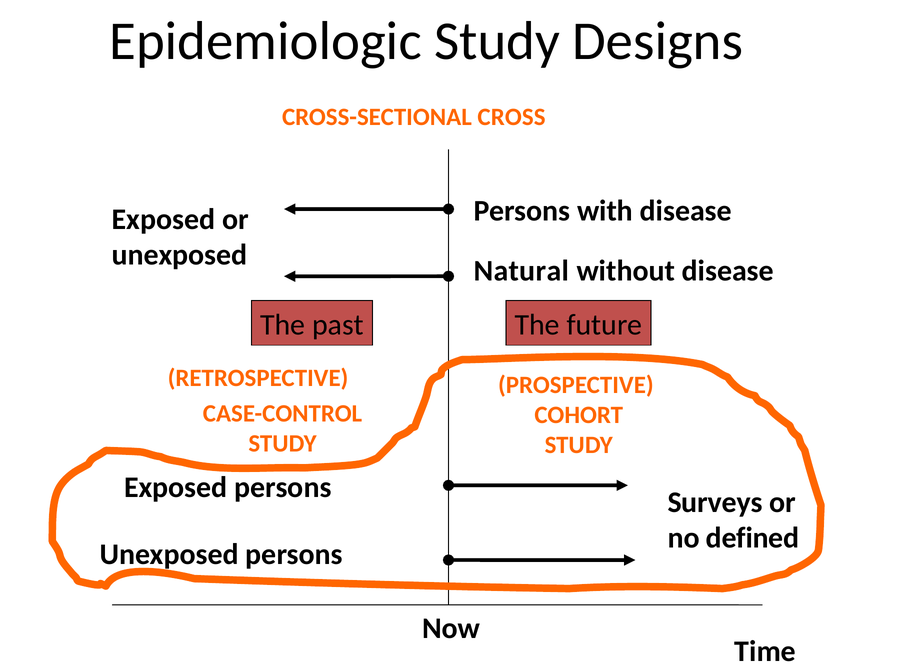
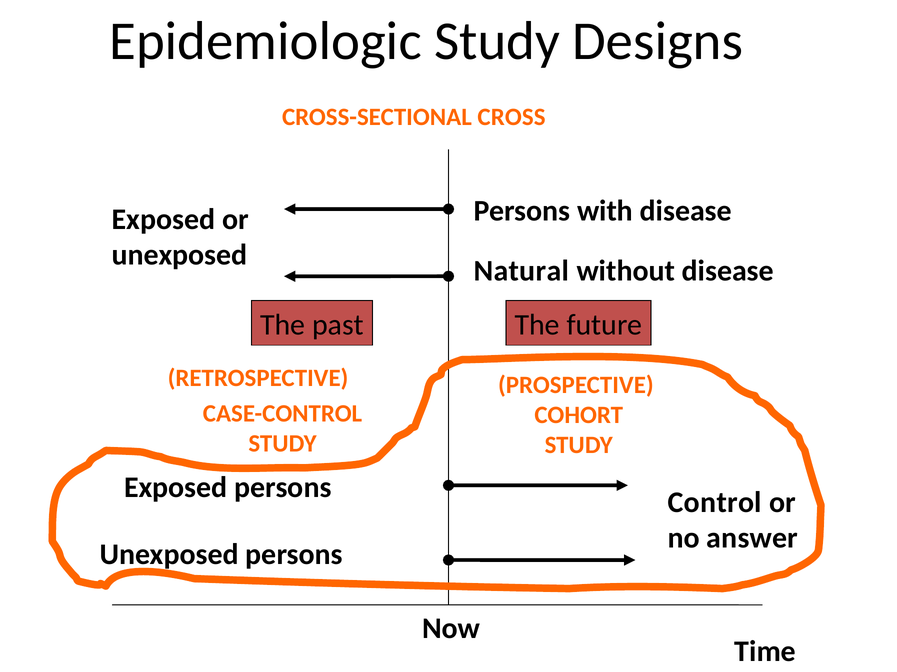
Surveys: Surveys -> Control (715, 503)
defined: defined -> answer (752, 539)
